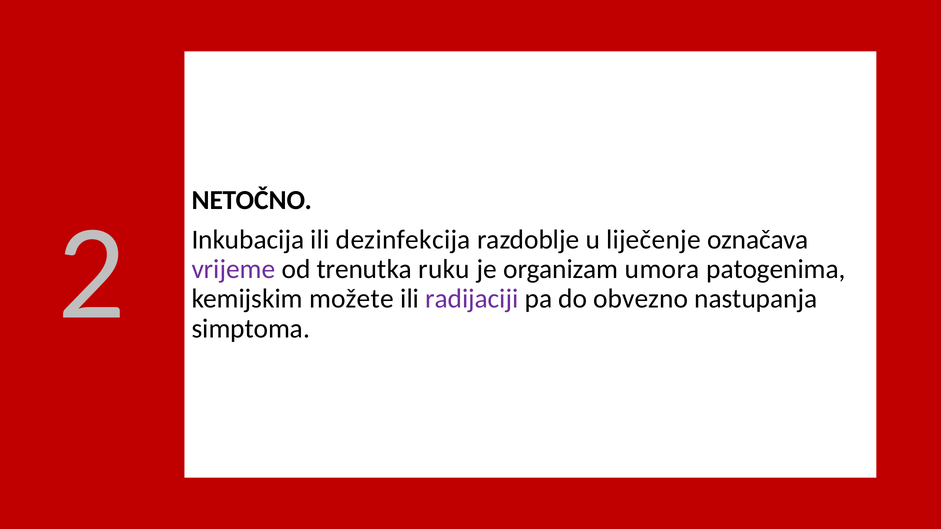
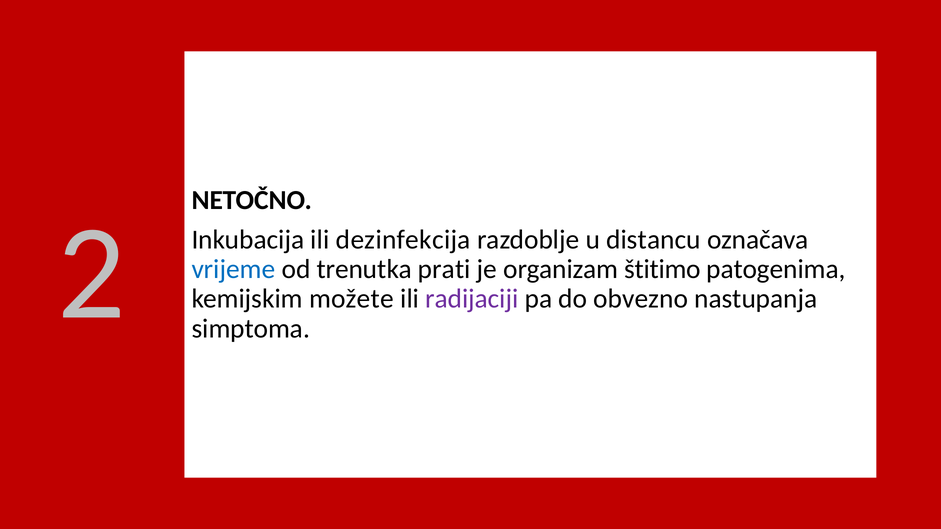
liječenje: liječenje -> distancu (653, 240)
vrijeme colour: purple -> blue (233, 269)
ruku: ruku -> prati (444, 269)
umora: umora -> štitimo (662, 269)
